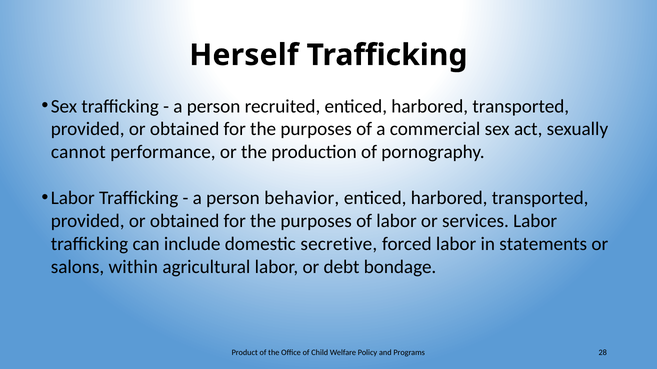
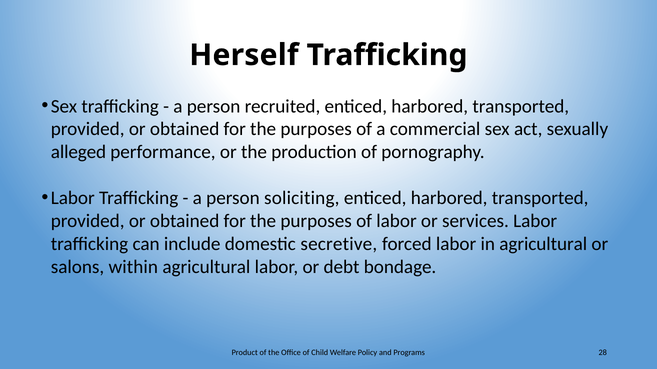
cannot: cannot -> alleged (78, 152)
behavior: behavior -> soliciting (302, 198)
in statements: statements -> agricultural (543, 244)
